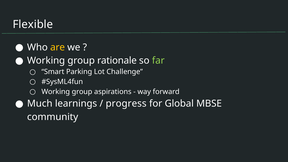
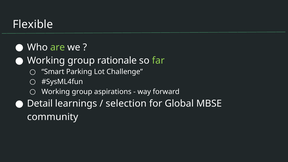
are colour: yellow -> light green (58, 47)
Much: Much -> Detail (40, 104)
progress: progress -> selection (126, 104)
